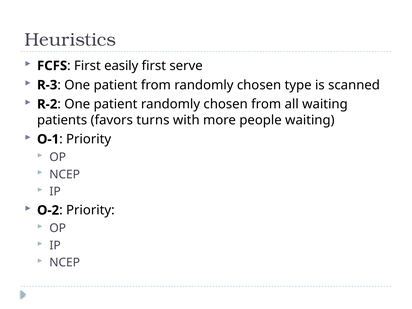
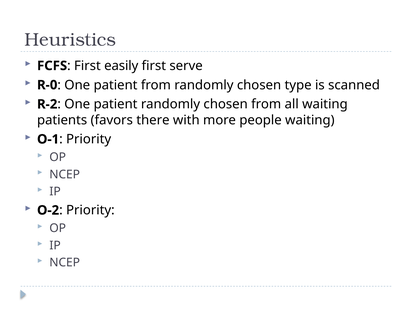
R-3: R-3 -> R-0 (47, 85)
turns: turns -> there (153, 120)
